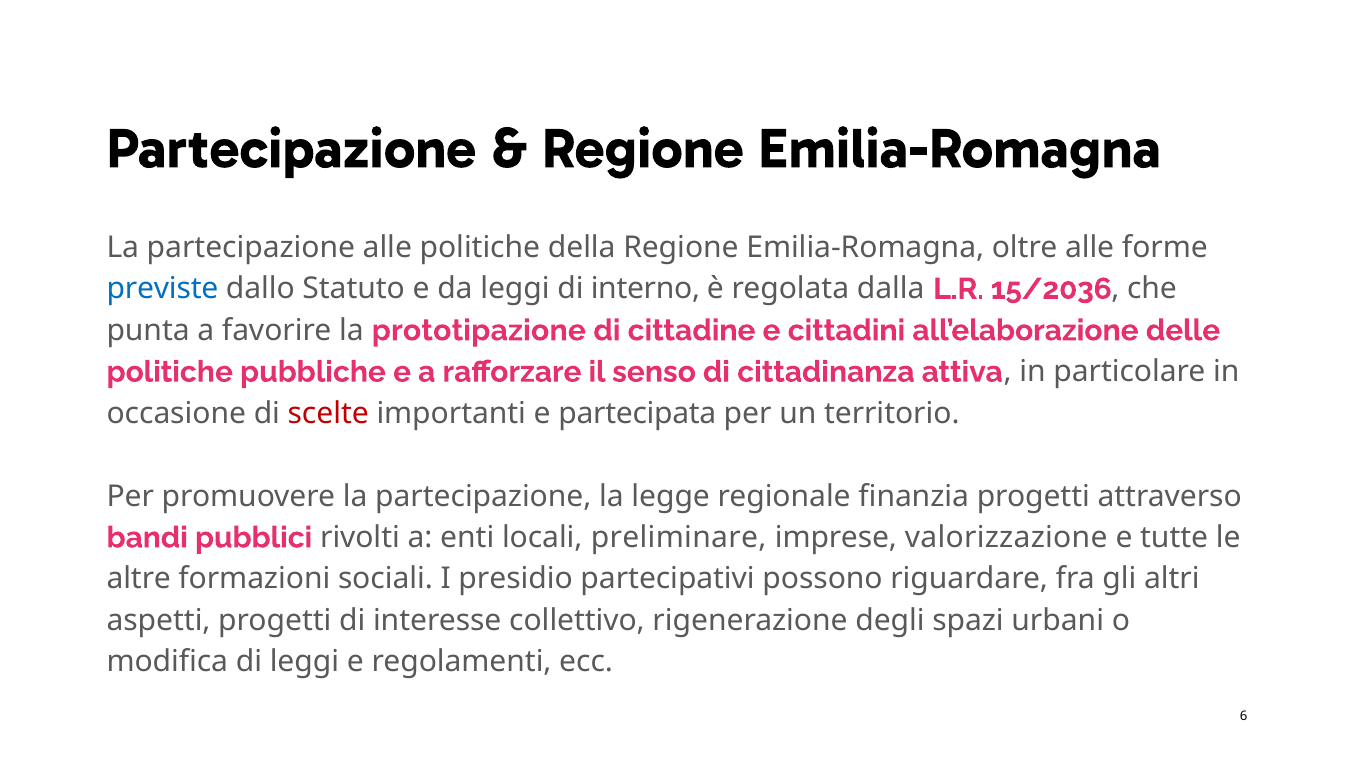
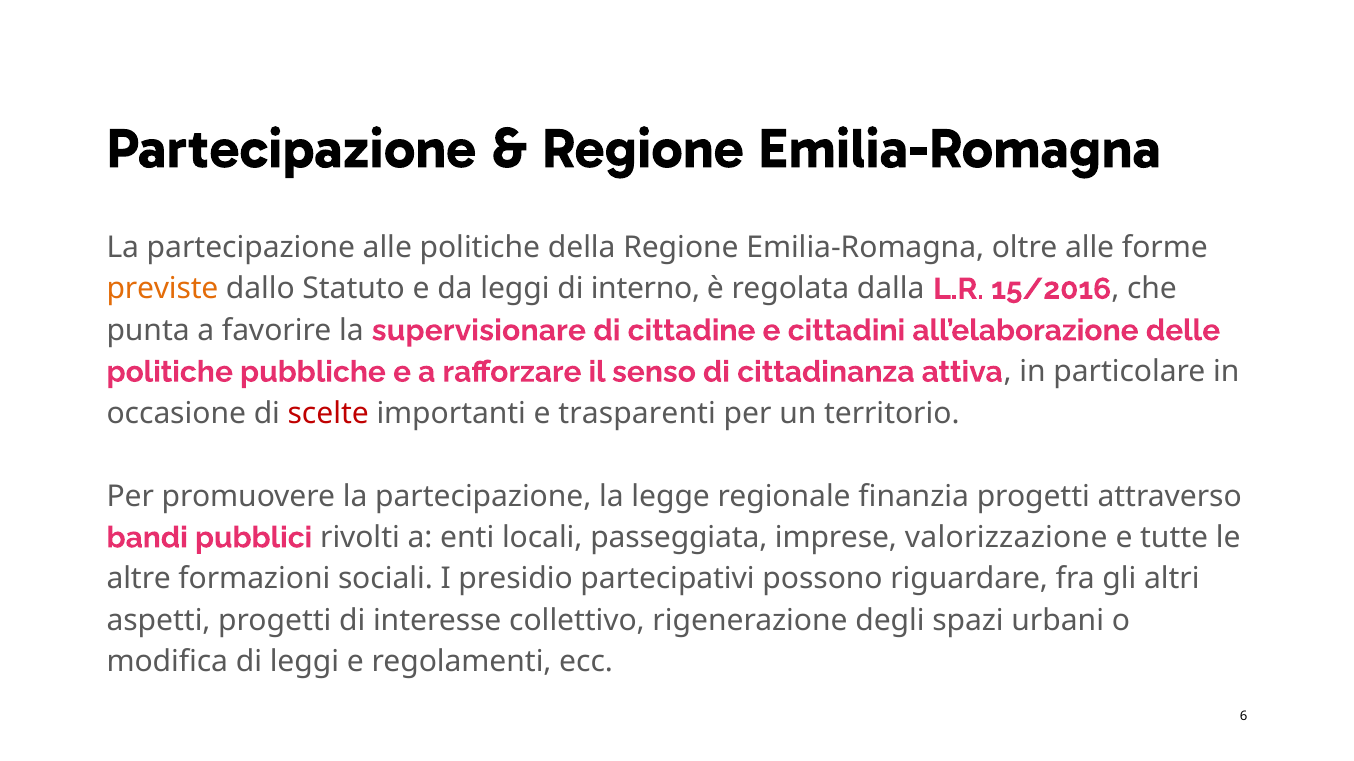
previste colour: blue -> orange (163, 289)
15/2036: 15/2036 -> 15/2016 (1051, 289)
prototipazione: prototipazione -> supervisionare (479, 331)
partecipata: partecipata -> trasparenti (637, 414)
preliminare: preliminare -> passeggiata (679, 538)
